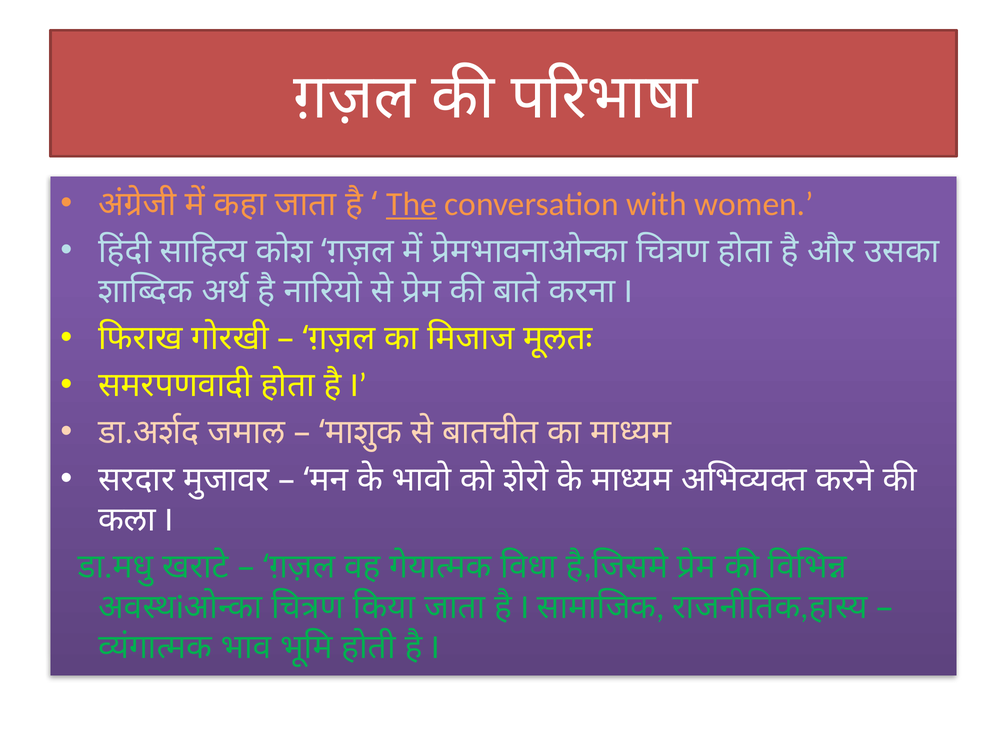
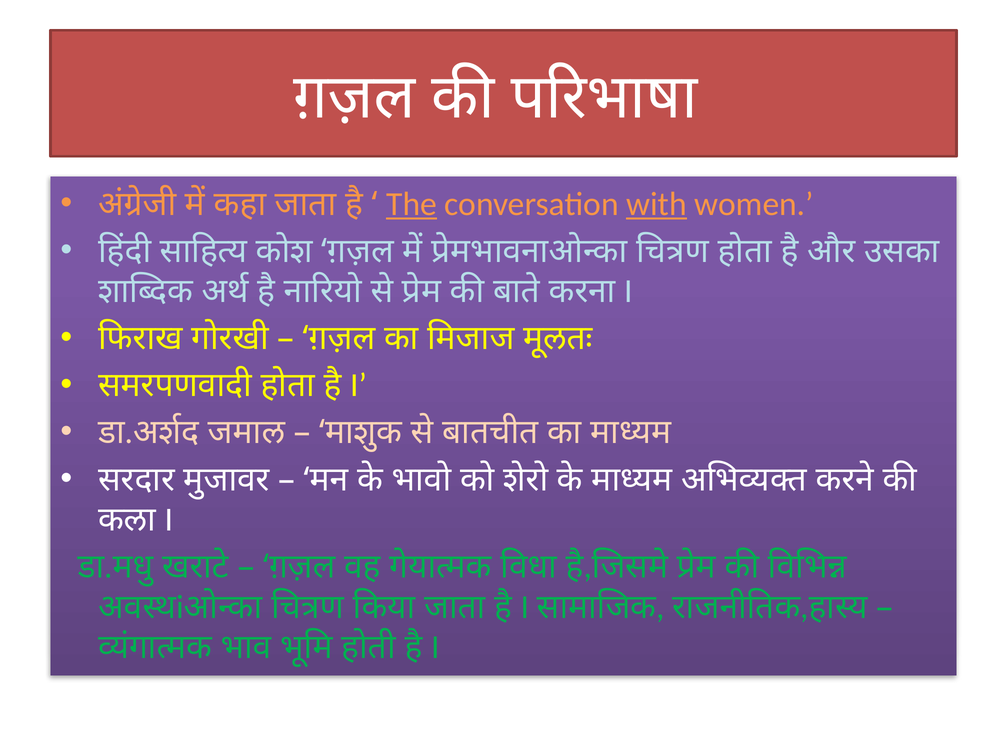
with underline: none -> present (657, 204)
